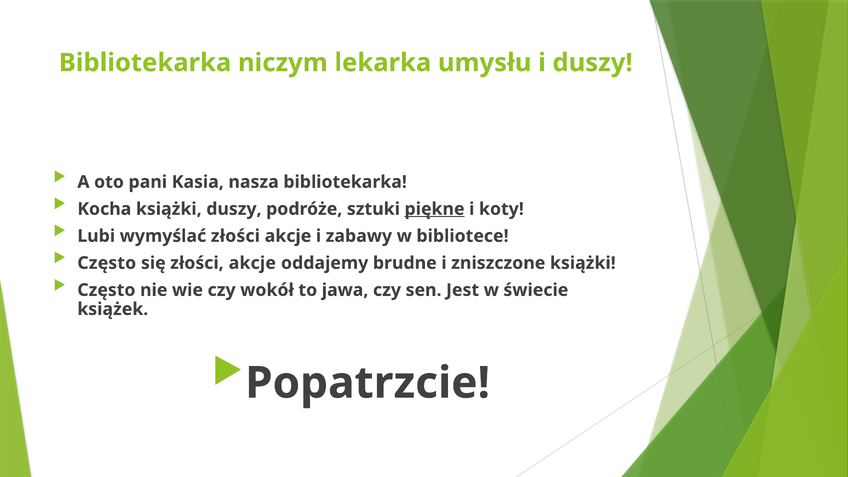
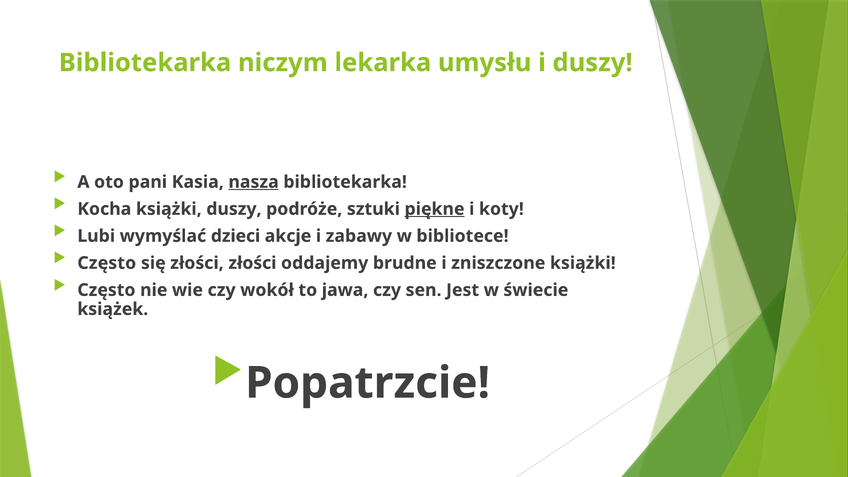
nasza underline: none -> present (254, 182)
wymyślać złości: złości -> dzieci (236, 236)
się złości akcje: akcje -> złości (252, 263)
